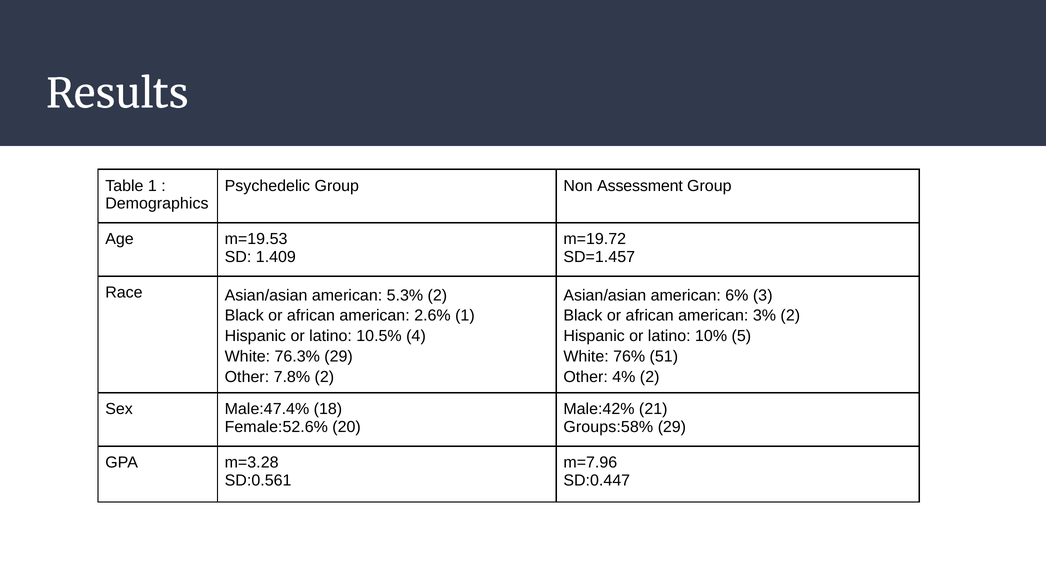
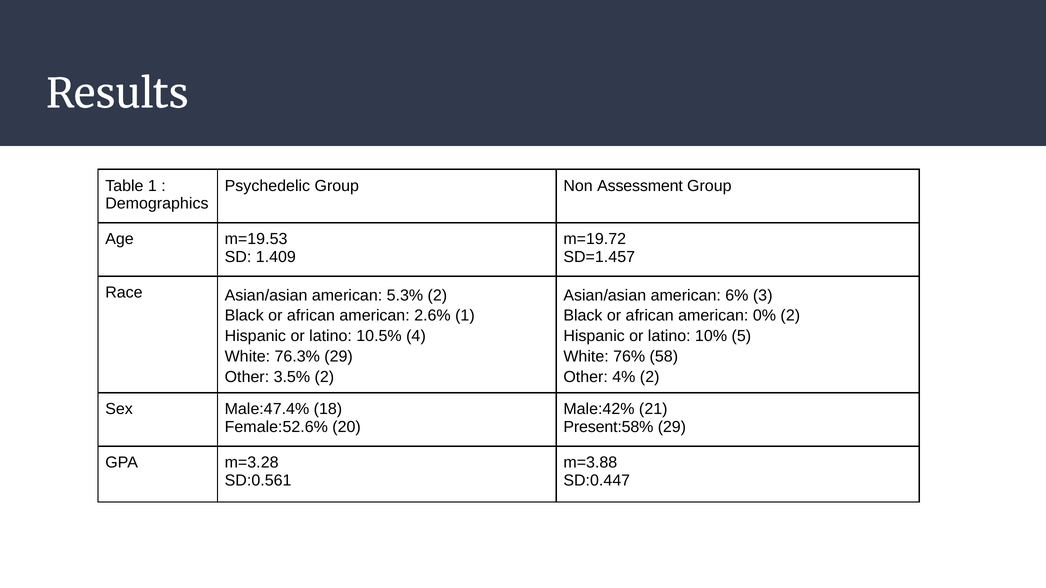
3%: 3% -> 0% (765, 316)
51: 51 -> 58 (664, 357)
7.8%: 7.8% -> 3.5% (292, 377)
Groups:58%: Groups:58% -> Present:58% (608, 427)
m=7.96: m=7.96 -> m=3.88 (590, 463)
